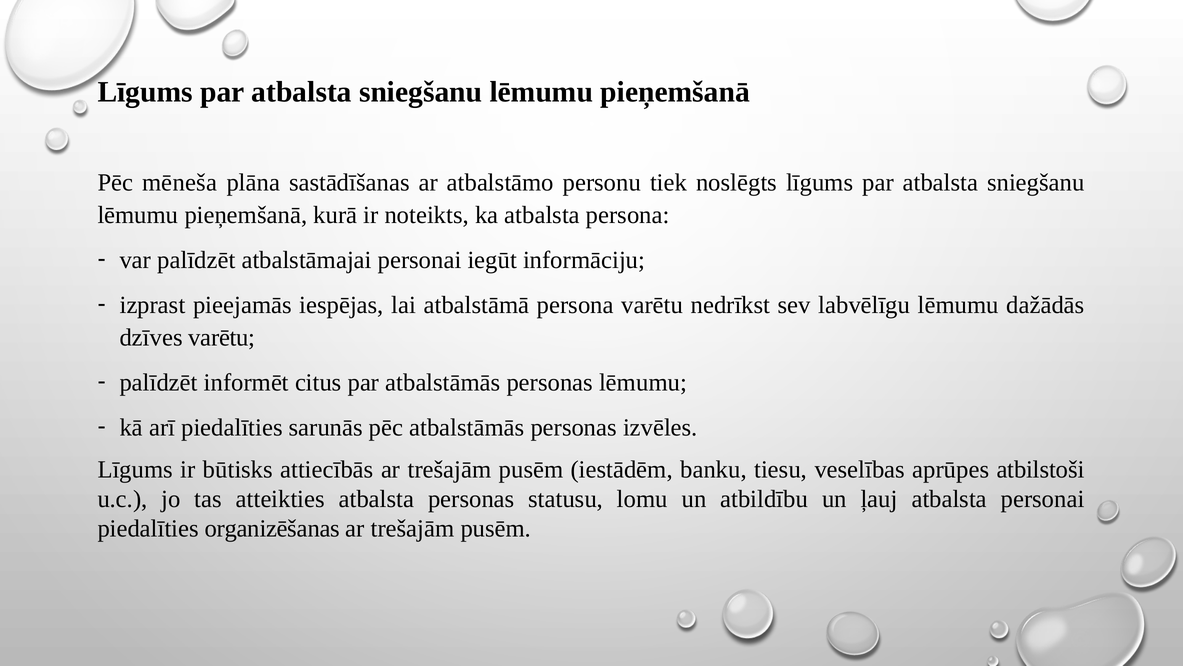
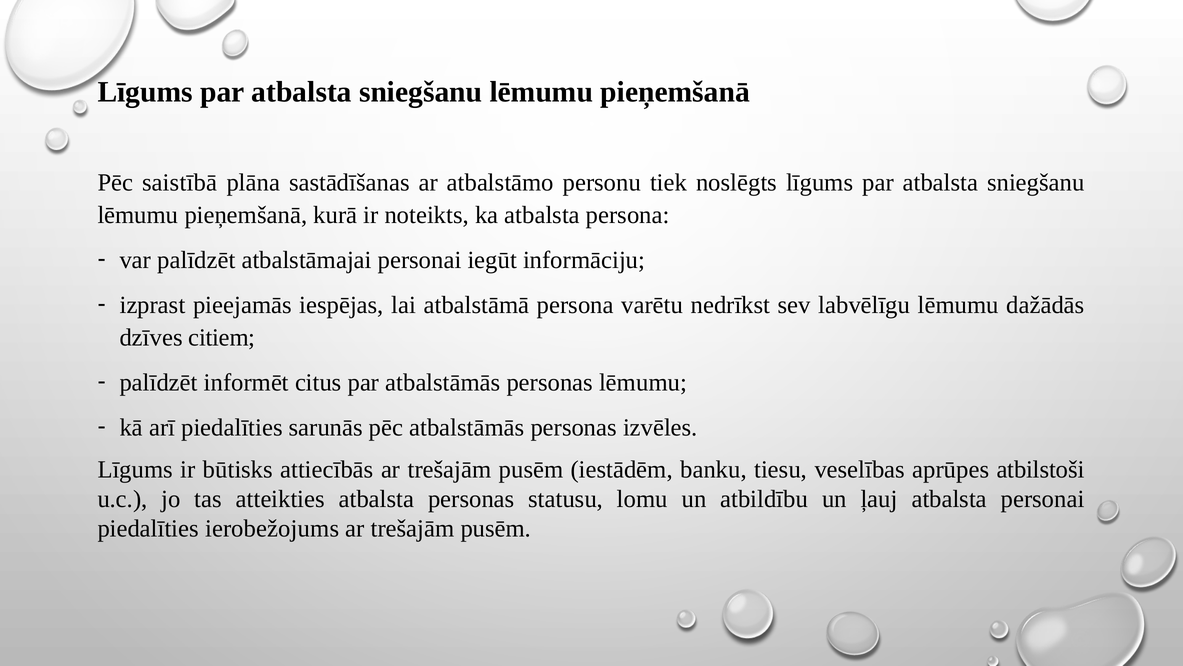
mēneša: mēneša -> saistībā (180, 183)
dzīves varētu: varētu -> citiem (222, 337)
organizēšanas: organizēšanas -> ierobežojums (272, 528)
